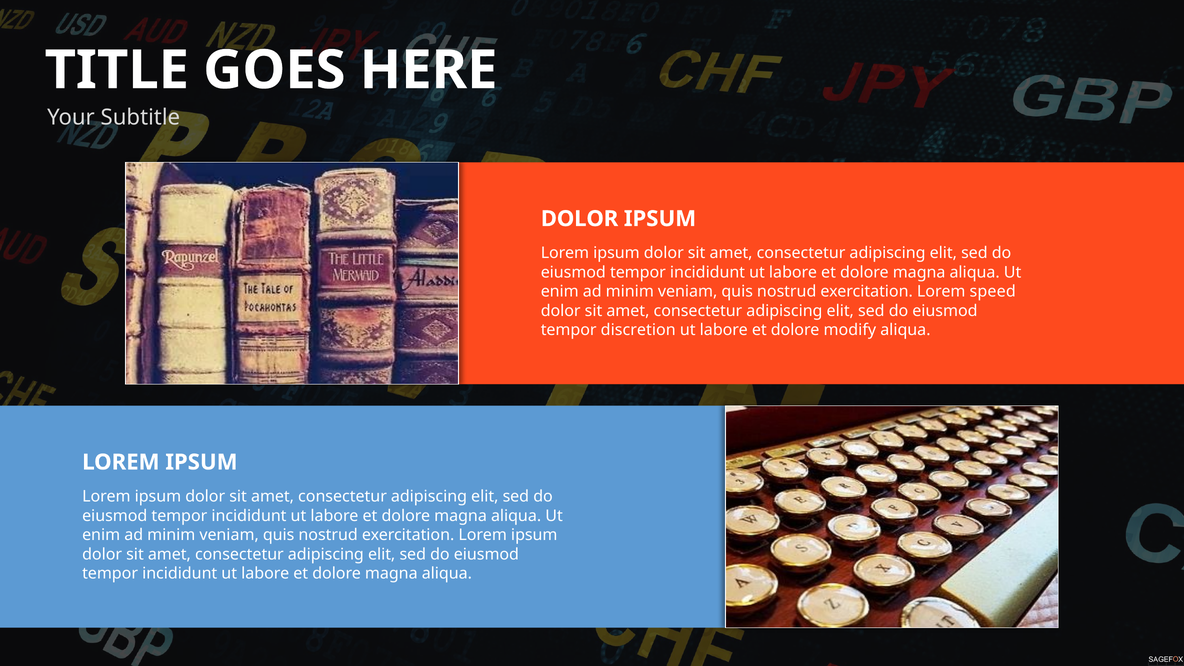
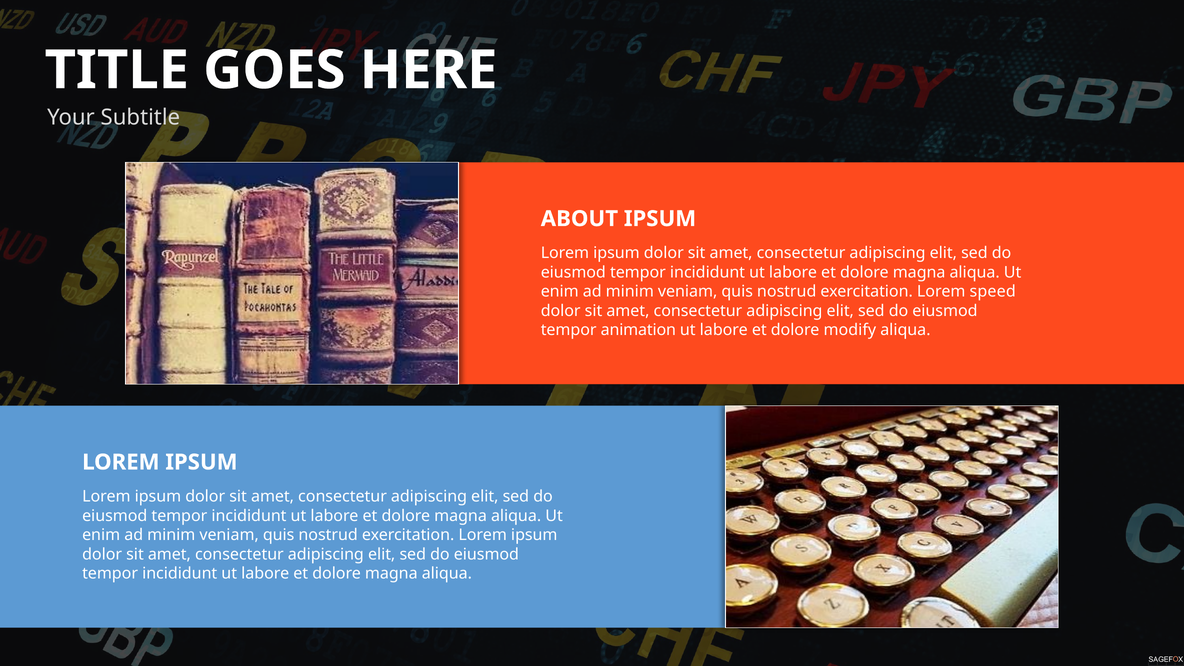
DOLOR: DOLOR -> ABOUT (579, 219)
discretion: discretion -> animation (638, 330)
